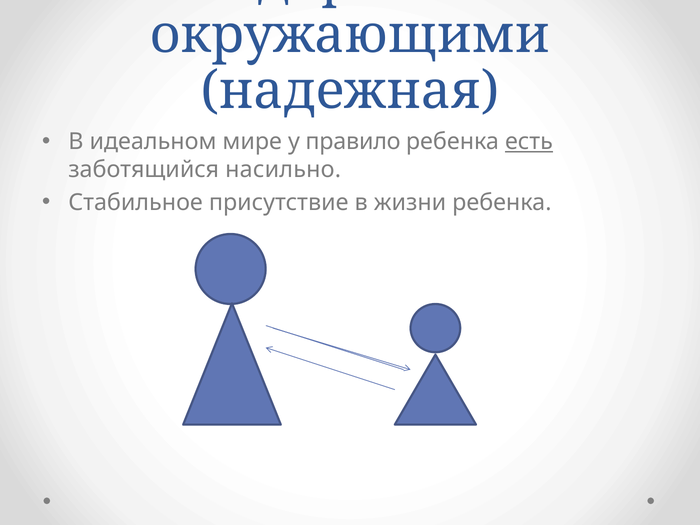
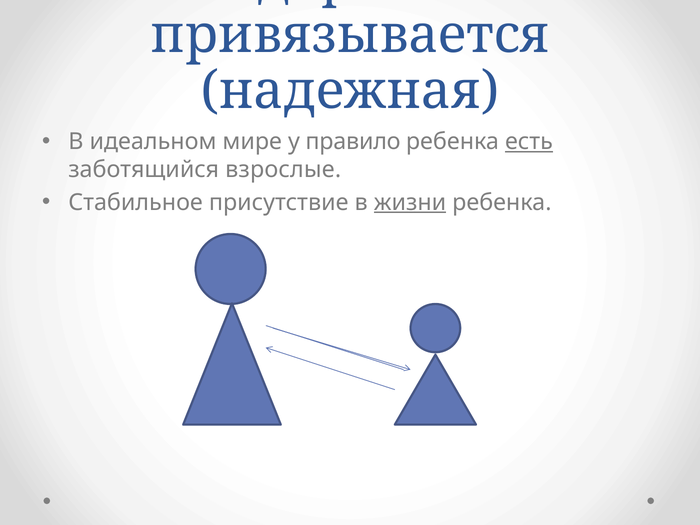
окружающими: окружающими -> привязывается (350, 35)
насильно: насильно -> взрослые (283, 170)
жизни underline: none -> present (410, 202)
